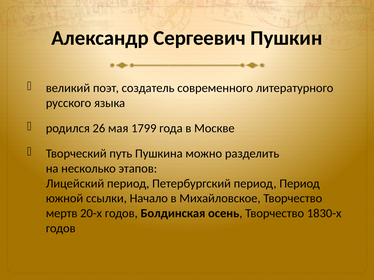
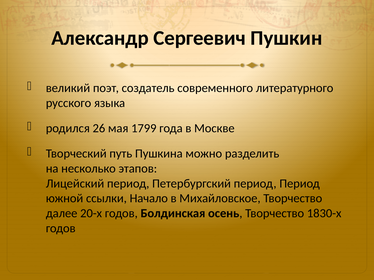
мертв: мертв -> далее (62, 214)
